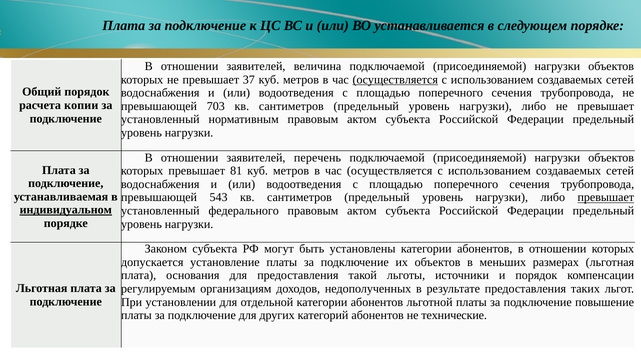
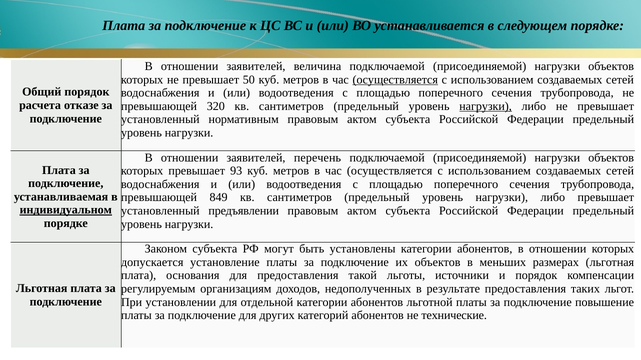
37: 37 -> 50 (249, 80)
копии: копии -> отказе (81, 105)
703: 703 -> 320 (216, 106)
нагрузки underline: none -> present (486, 106)
81: 81 -> 93 (236, 171)
543: 543 -> 849 (219, 198)
превышает underline: present -> none (606, 198)
федерального: федерального -> предъявлении (244, 211)
